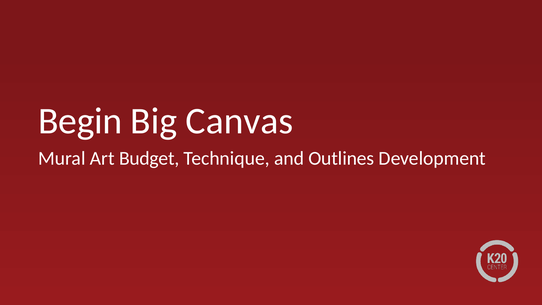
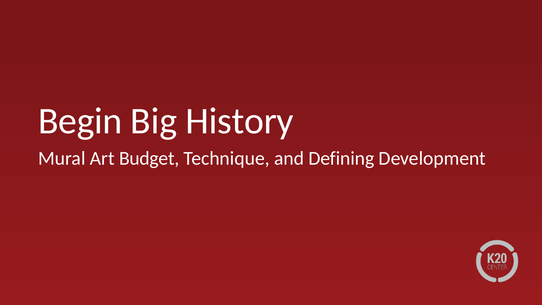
Canvas: Canvas -> History (240, 121)
Outlines: Outlines -> Defining (341, 158)
